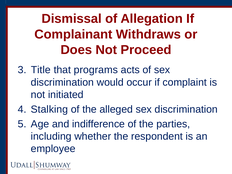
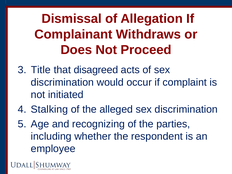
programs: programs -> disagreed (96, 70)
indifference: indifference -> recognizing (98, 124)
